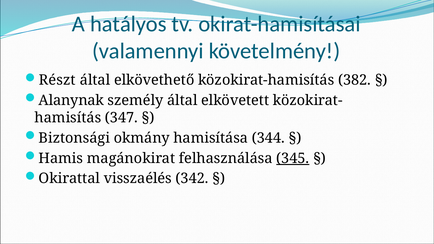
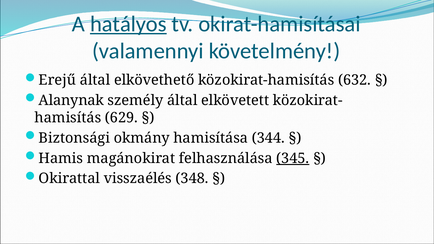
hatályos underline: none -> present (128, 24)
Részt: Részt -> Erejű (57, 80)
382: 382 -> 632 (354, 80)
347: 347 -> 629 (121, 118)
342: 342 -> 348 (192, 179)
